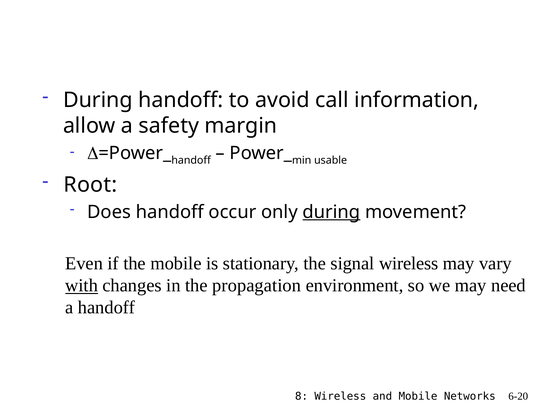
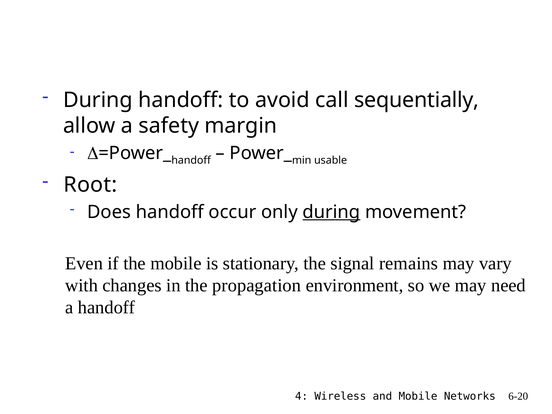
information: information -> sequentially (417, 100)
signal wireless: wireless -> remains (409, 263)
with underline: present -> none (82, 286)
8: 8 -> 4 (302, 396)
